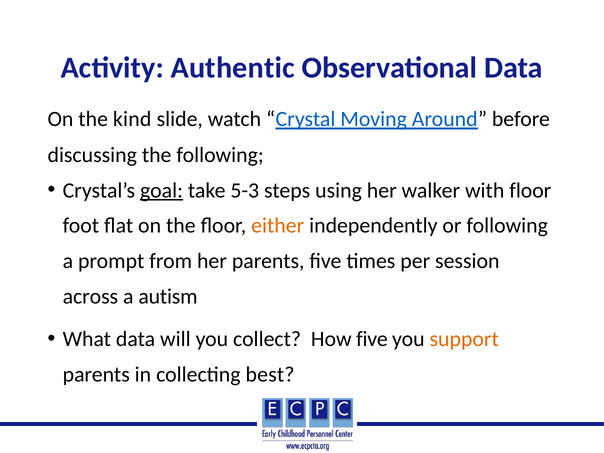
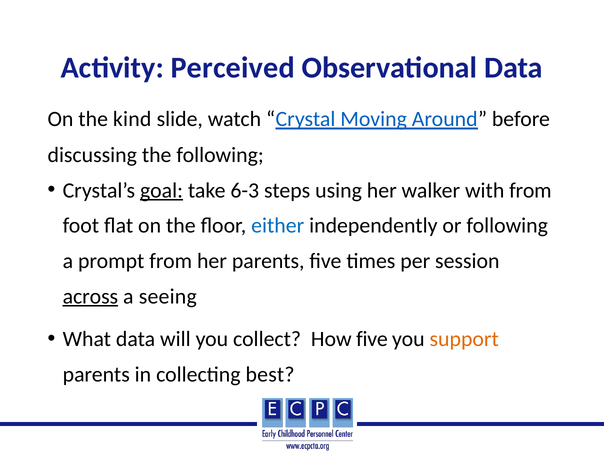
Authentic: Authentic -> Perceived (233, 68)
5-3: 5-3 -> 6-3 (245, 190)
with floor: floor -> from (530, 190)
either colour: orange -> blue (278, 226)
across underline: none -> present (90, 296)
autism: autism -> seeing (168, 296)
